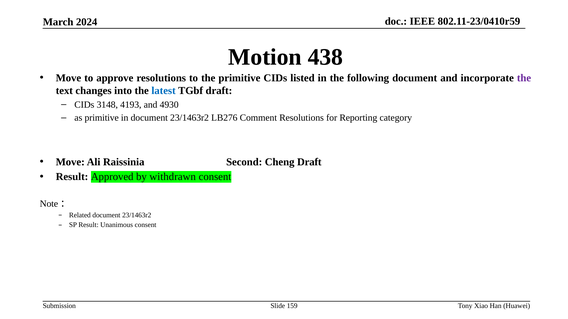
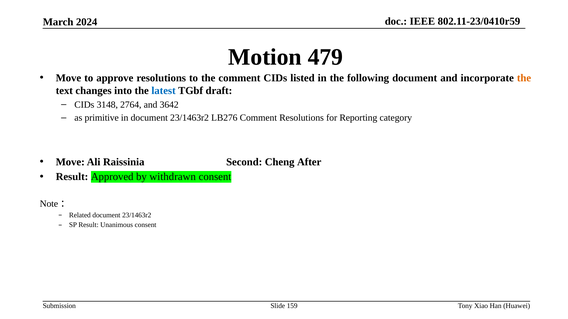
438: 438 -> 479 (325, 57)
the primitive: primitive -> comment (239, 78)
the colour: purple -> orange (524, 78)
4193: 4193 -> 2764 (131, 105)
4930: 4930 -> 3642 (169, 105)
Cheng Draft: Draft -> After (309, 162)
